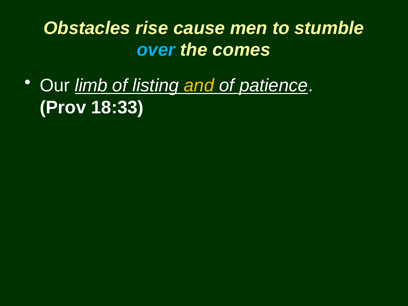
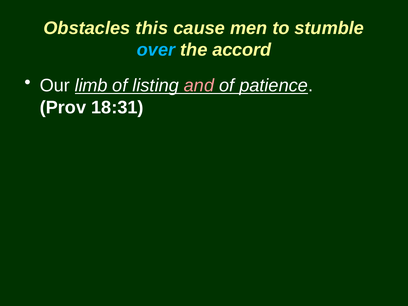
rise: rise -> this (152, 28)
comes: comes -> accord (242, 50)
and colour: yellow -> pink (199, 86)
18:33: 18:33 -> 18:31 (117, 107)
